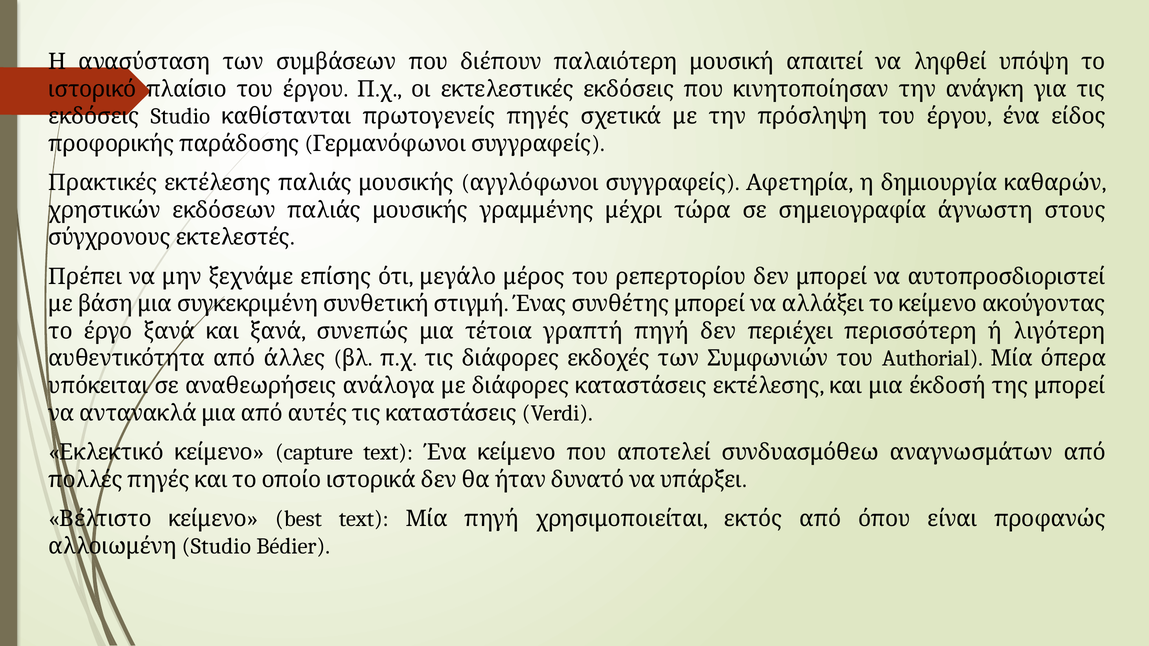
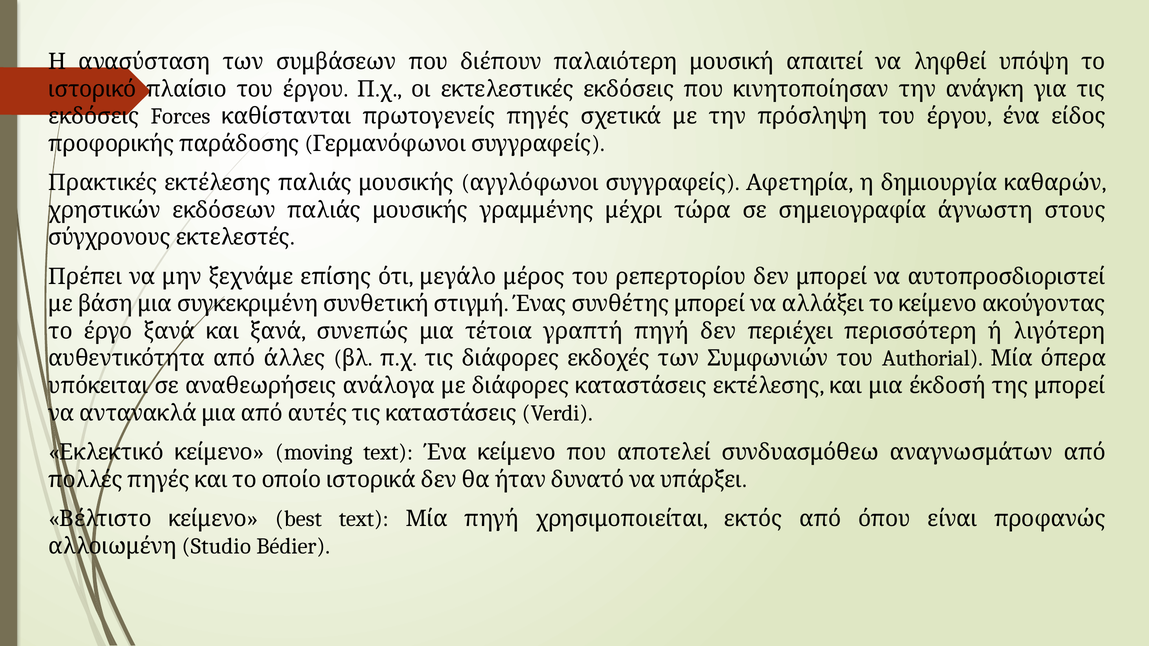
εκδόσεις Studio: Studio -> Forces (180, 117)
capture: capture -> moving (318, 452)
